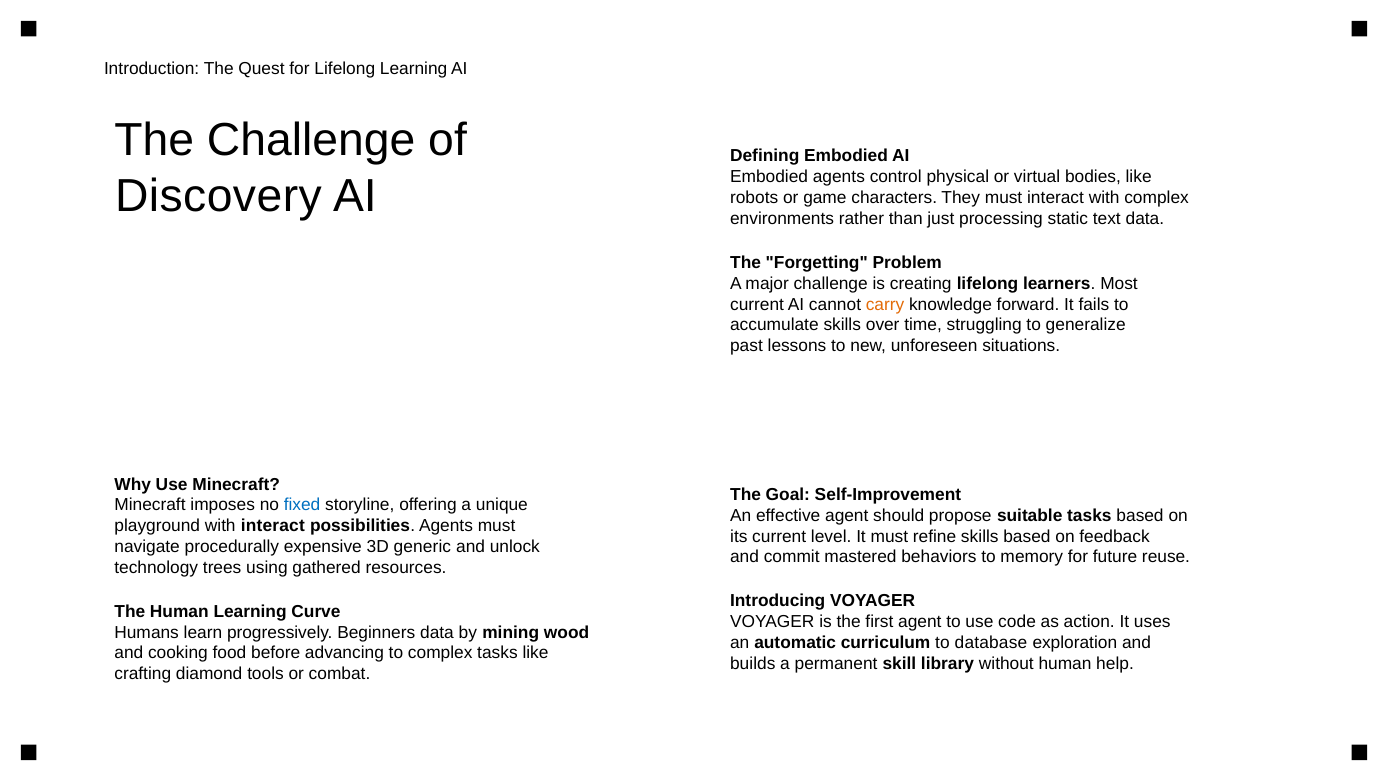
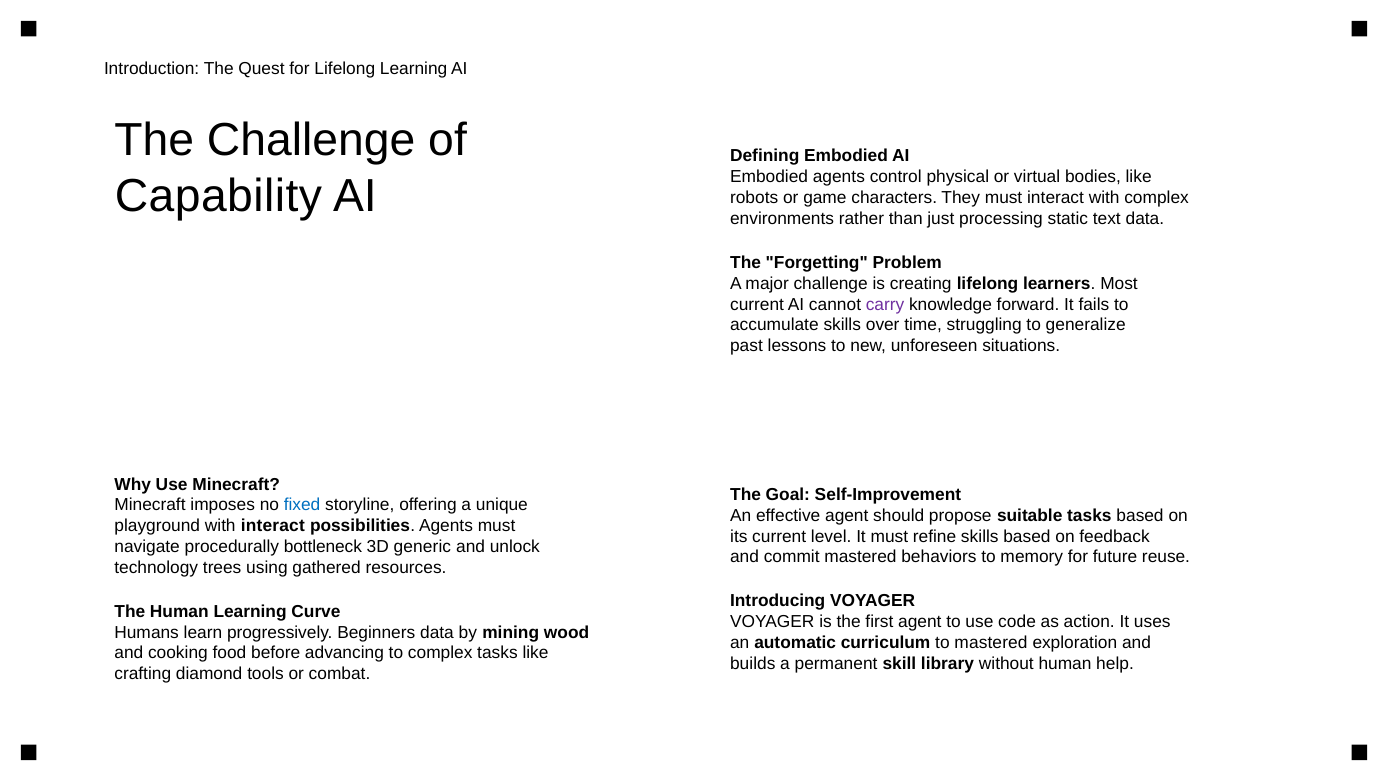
Discovery: Discovery -> Capability (218, 196)
carry colour: orange -> purple (885, 304)
expensive: expensive -> bottleneck (323, 547)
to database: database -> mastered (991, 643)
